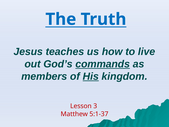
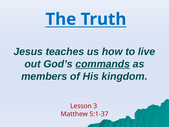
His underline: present -> none (91, 76)
